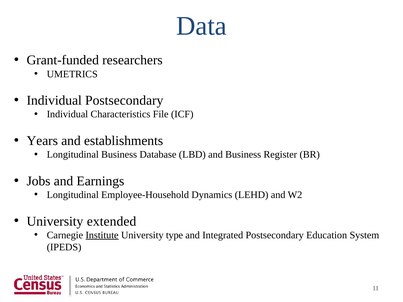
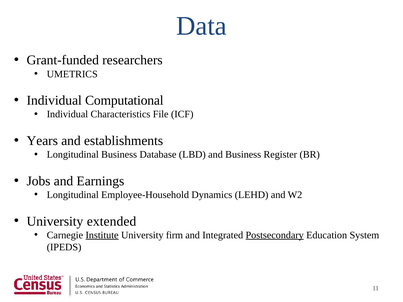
Individual Postsecondary: Postsecondary -> Computational (124, 101)
type: type -> firm (174, 235)
Postsecondary underline: none -> present (275, 235)
